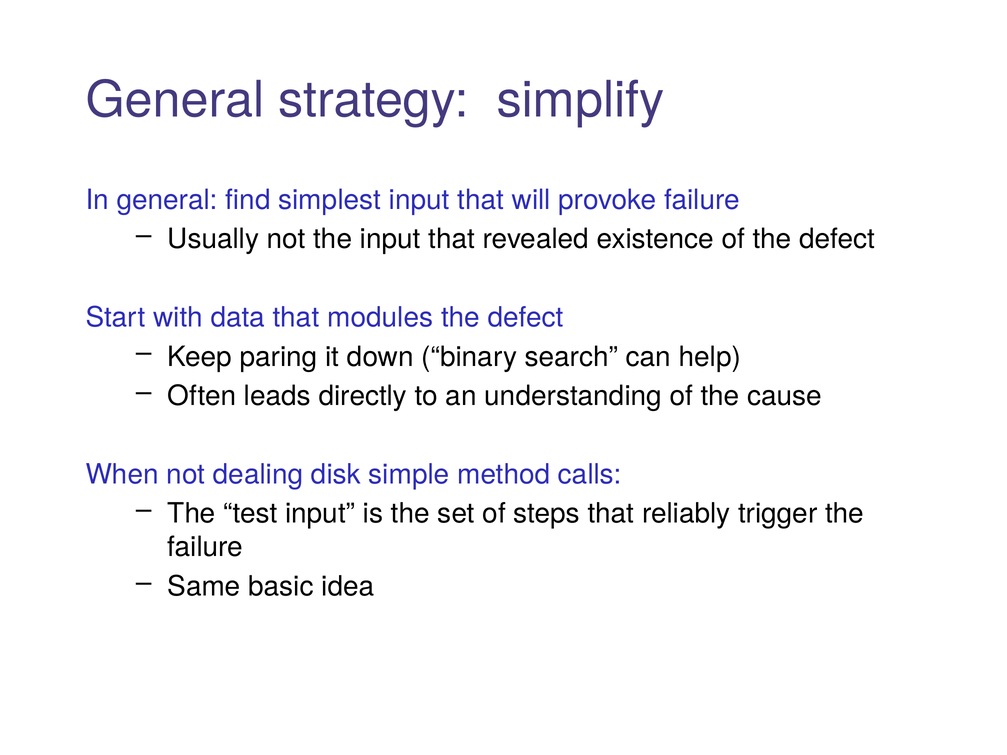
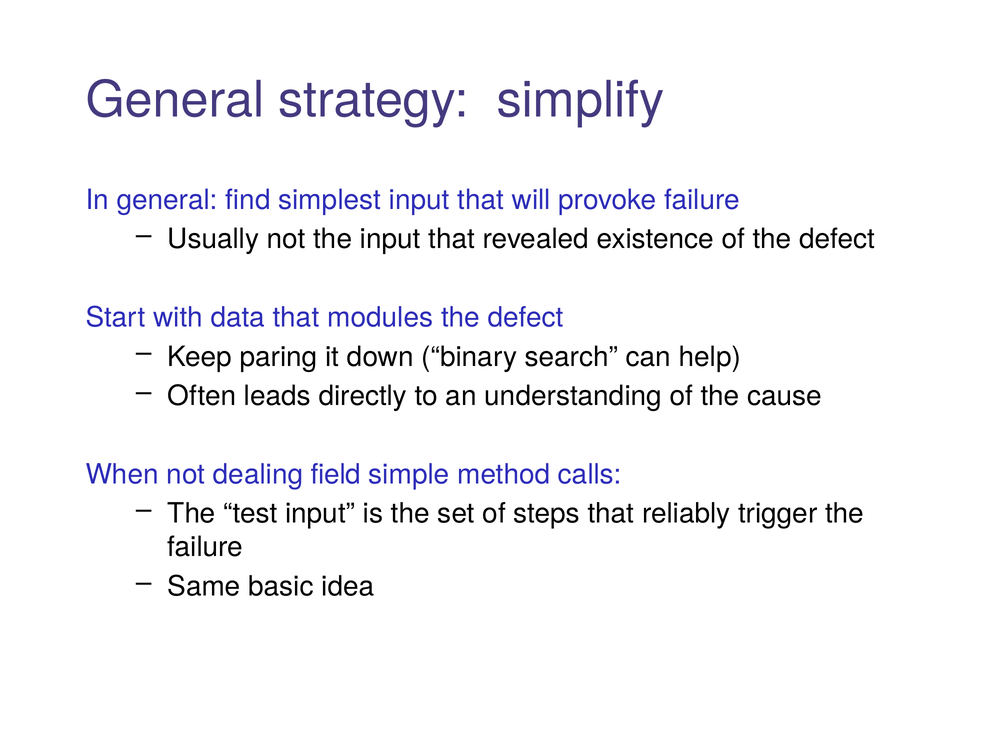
disk: disk -> field (336, 475)
